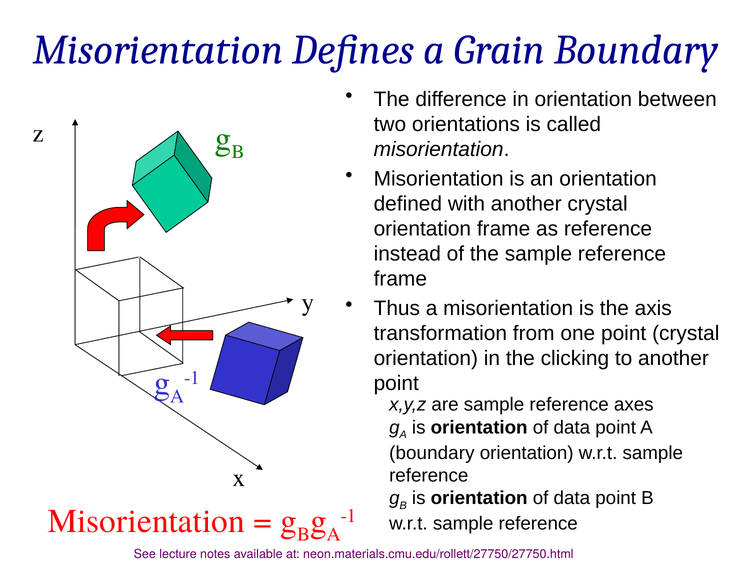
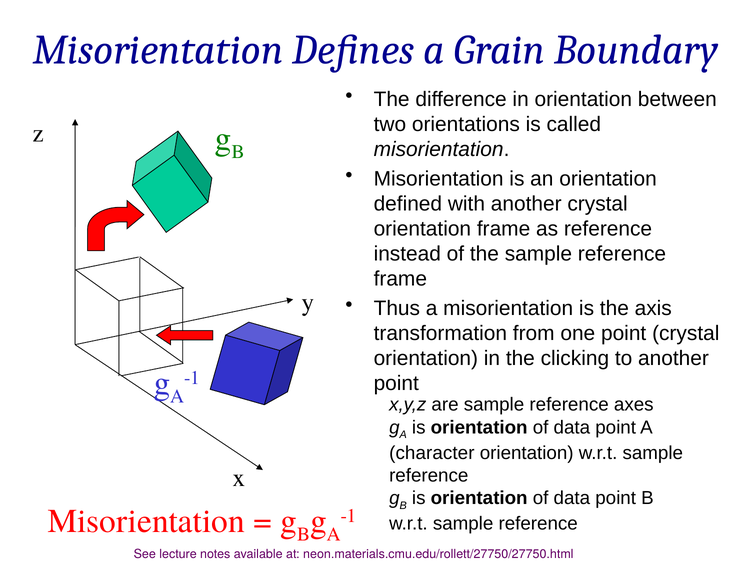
boundary: boundary -> character (432, 452)
